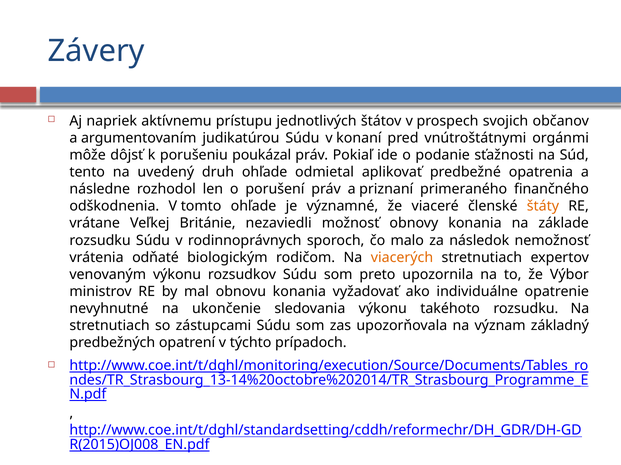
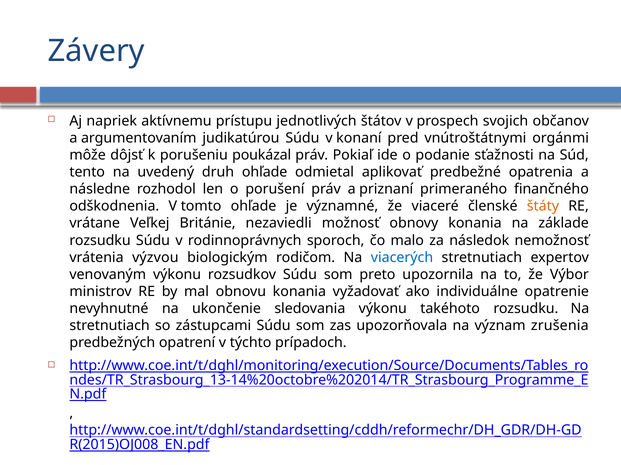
odňaté: odňaté -> výzvou (155, 258)
viacerých colour: orange -> blue (402, 258)
základný: základný -> zrušenia (560, 326)
